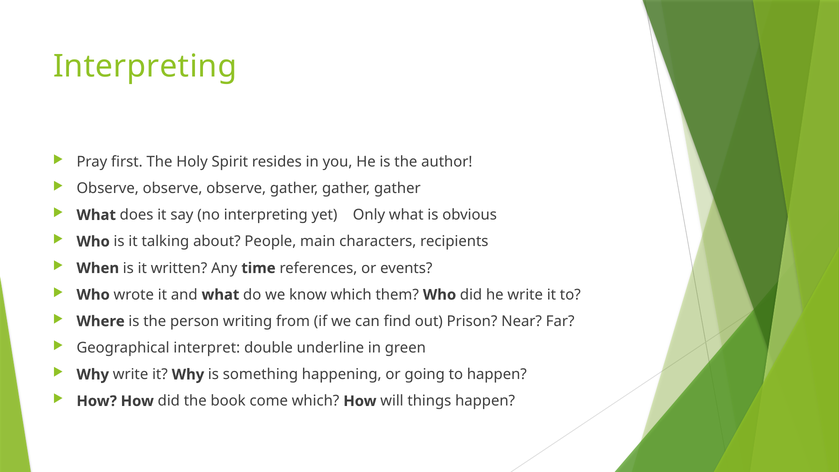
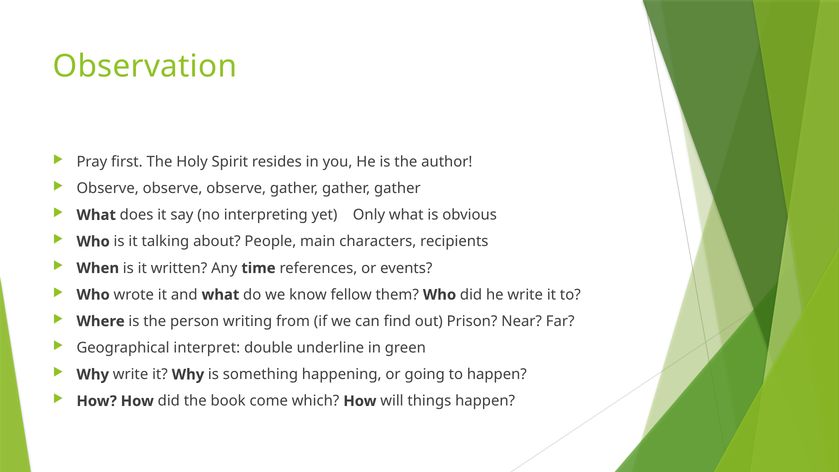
Interpreting: Interpreting -> Observation (145, 66)
know which: which -> fellow (351, 295)
